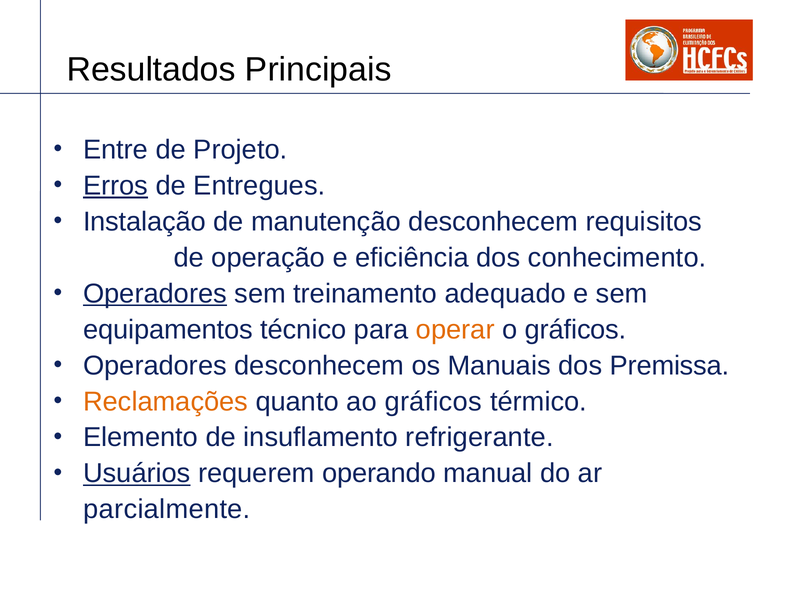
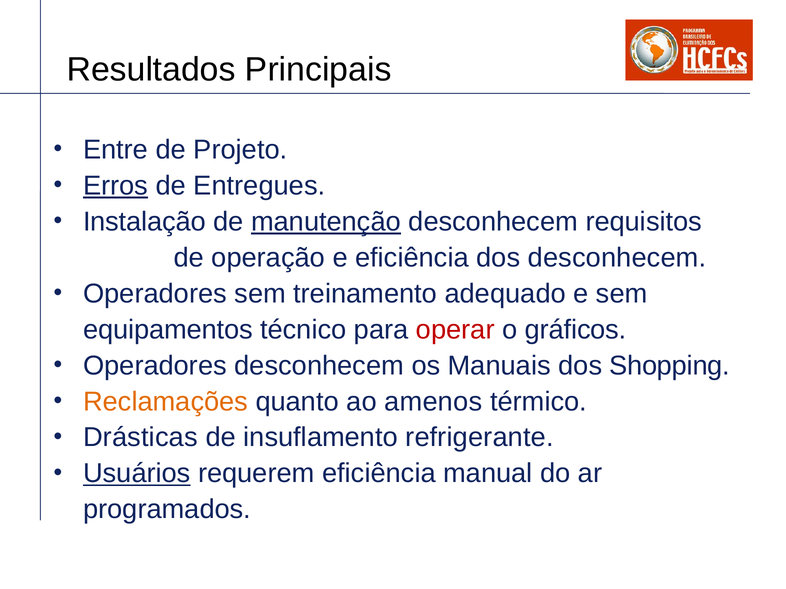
manutenção underline: none -> present (326, 222)
dos conhecimento: conhecimento -> desconhecem (617, 258)
Operadores underline: present -> none (155, 294)
operar colour: orange -> red (455, 330)
Premissa: Premissa -> Shopping (670, 366)
ao gráficos: gráficos -> amenos (433, 402)
Elemento: Elemento -> Drásticas (141, 438)
requerem operando: operando -> eficiência (379, 474)
parcialmente: parcialmente -> programados (167, 510)
